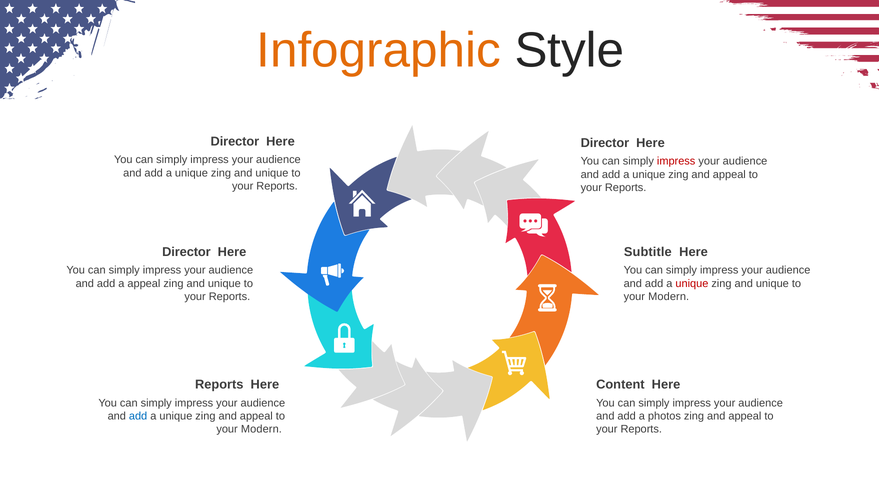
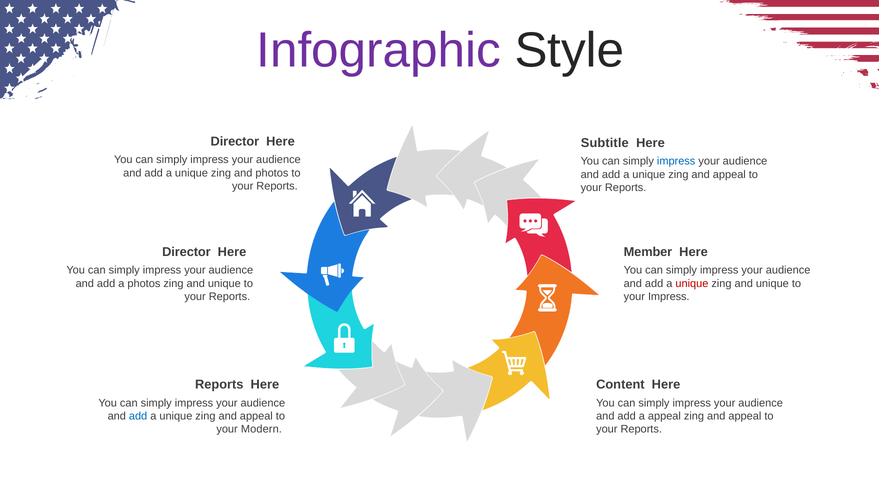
Infographic colour: orange -> purple (379, 50)
Director: Director -> Subtitle (605, 143)
impress colour: red -> blue (676, 161)
unique: unique -> photos (272, 173)
Subtitle: Subtitle -> Member (648, 252)
a appeal: appeal -> photos (144, 284)
Modern: Modern -> Impress (669, 297)
a photos: photos -> appeal (664, 417)
